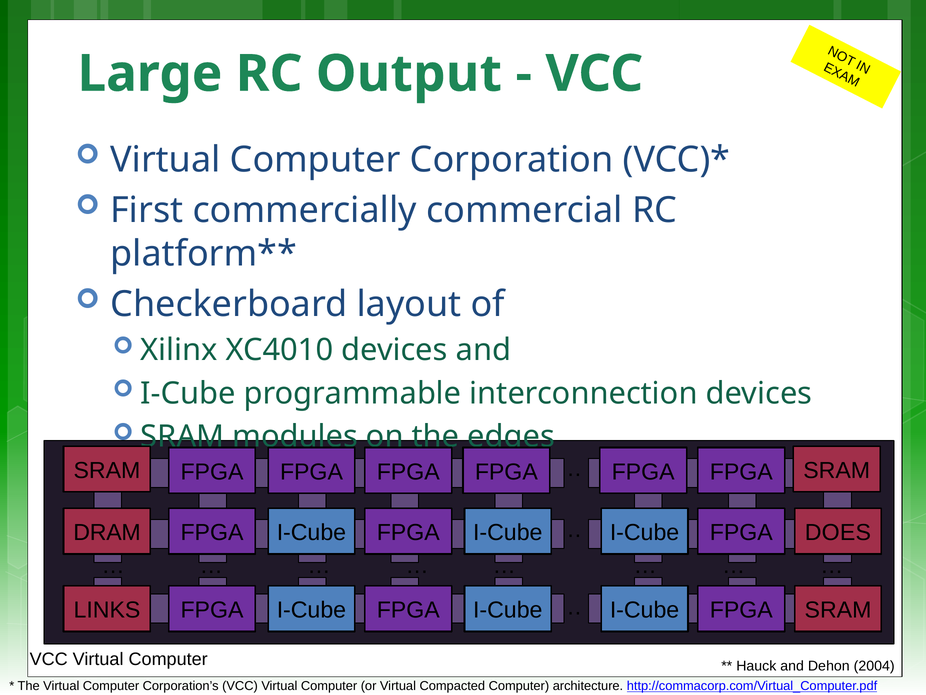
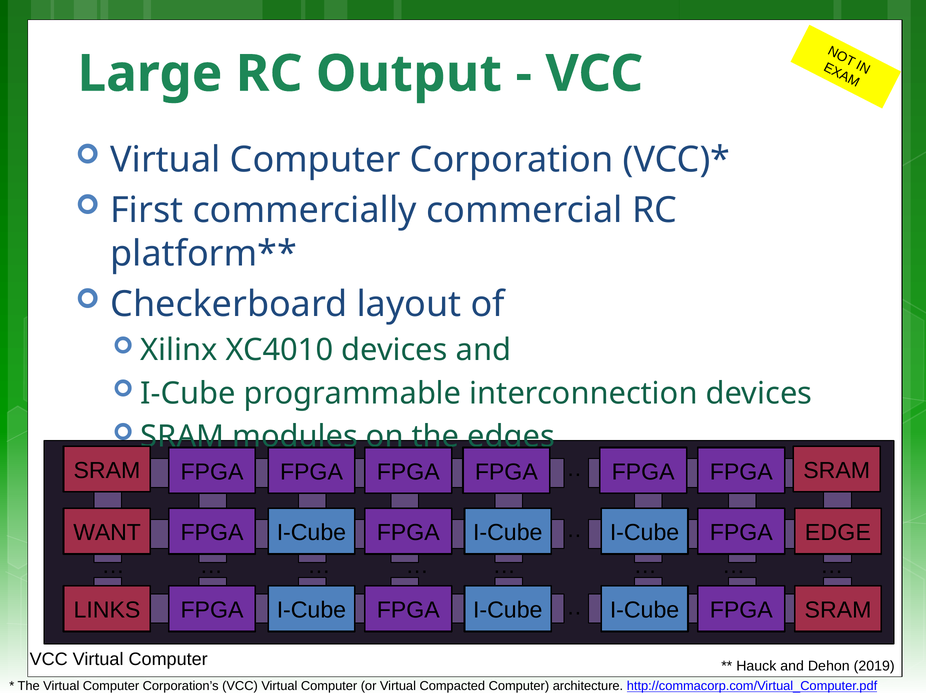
DRAM: DRAM -> WANT (107, 532)
DOES: DOES -> EDGE (838, 532)
2004: 2004 -> 2019 (874, 665)
